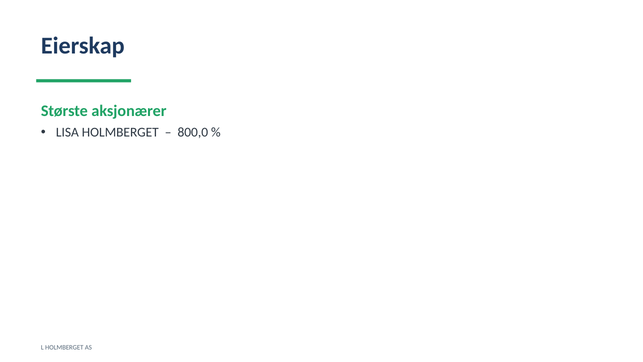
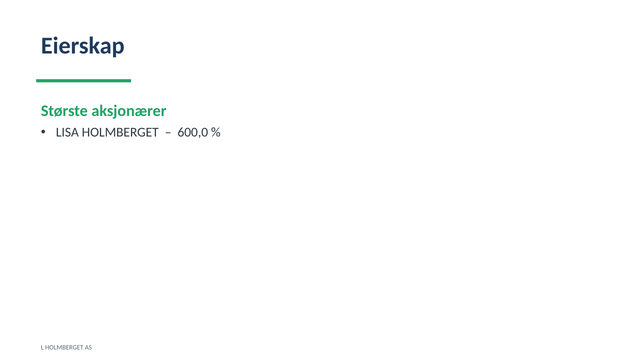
800,0: 800,0 -> 600,0 (193, 132)
